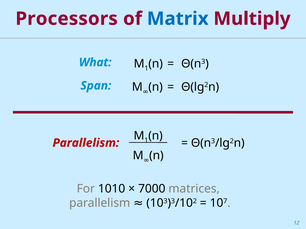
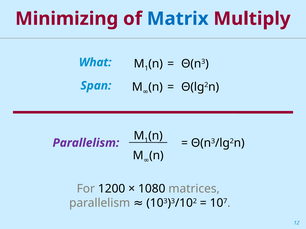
Processors: Processors -> Minimizing (67, 19)
Parallelism colour: red -> purple (86, 143)
1010: 1010 -> 1200 (112, 189)
7000: 7000 -> 1080 (152, 189)
